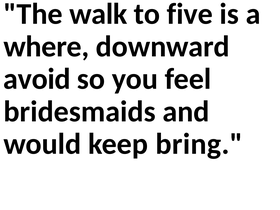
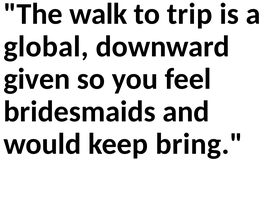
five: five -> trip (190, 14)
where: where -> global (46, 47)
avoid: avoid -> given (37, 79)
